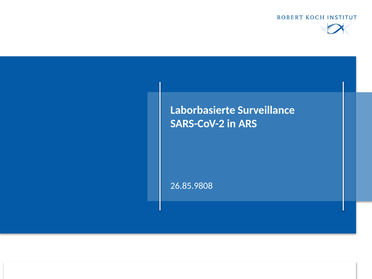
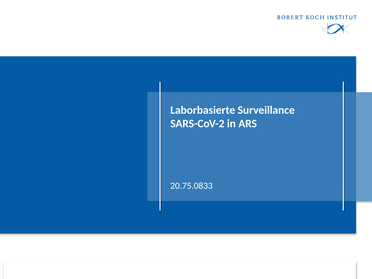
26.85.9808: 26.85.9808 -> 20.75.0833 (192, 186)
